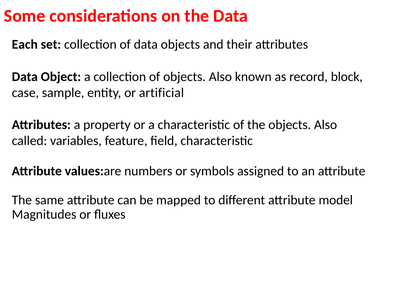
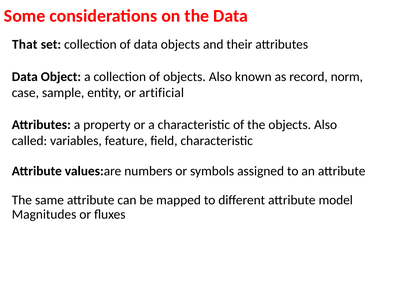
Each: Each -> That (25, 44)
block: block -> norm (347, 77)
